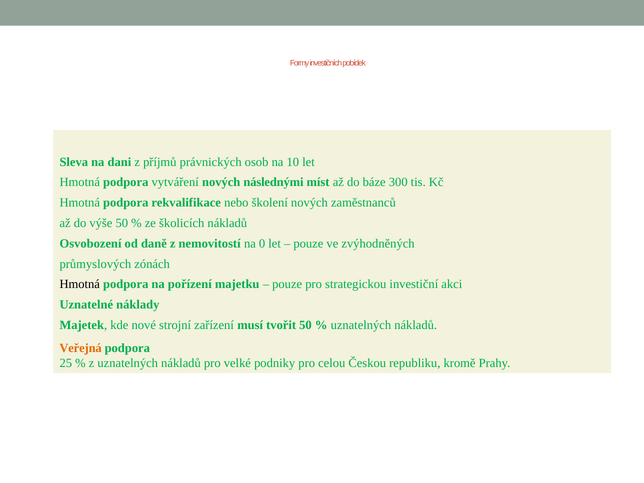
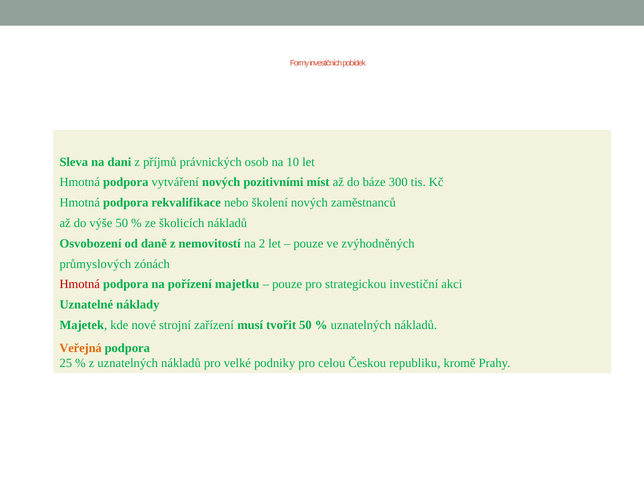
následnými: následnými -> pozitivními (273, 182)
0: 0 -> 2 (262, 244)
Hmotná colour: black -> red (80, 284)
